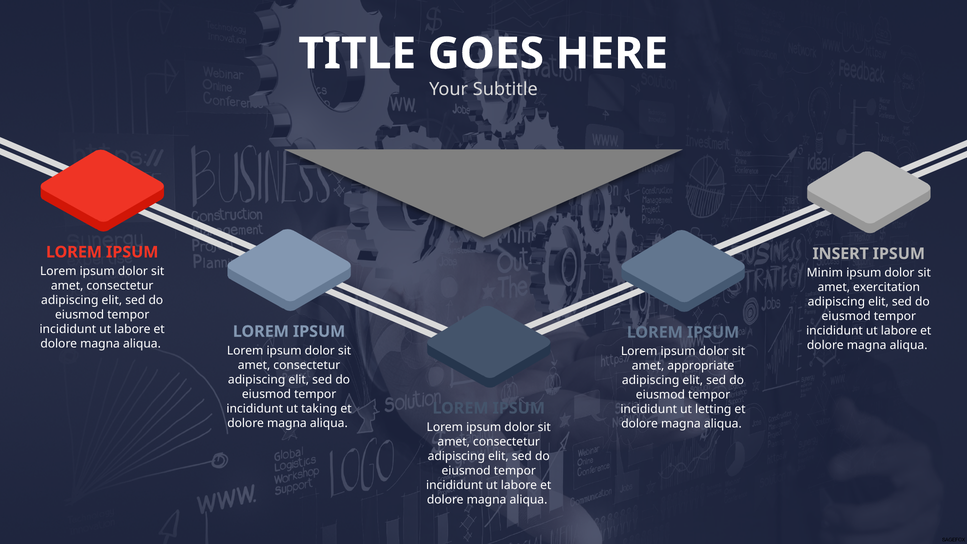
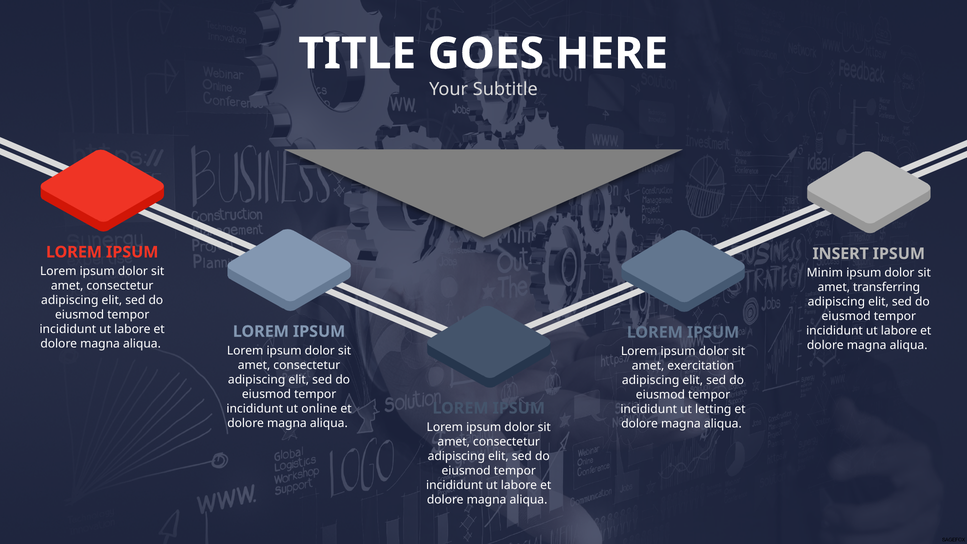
exercitation: exercitation -> transferring (887, 287)
appropriate: appropriate -> exercitation (701, 366)
taking: taking -> online (319, 409)
